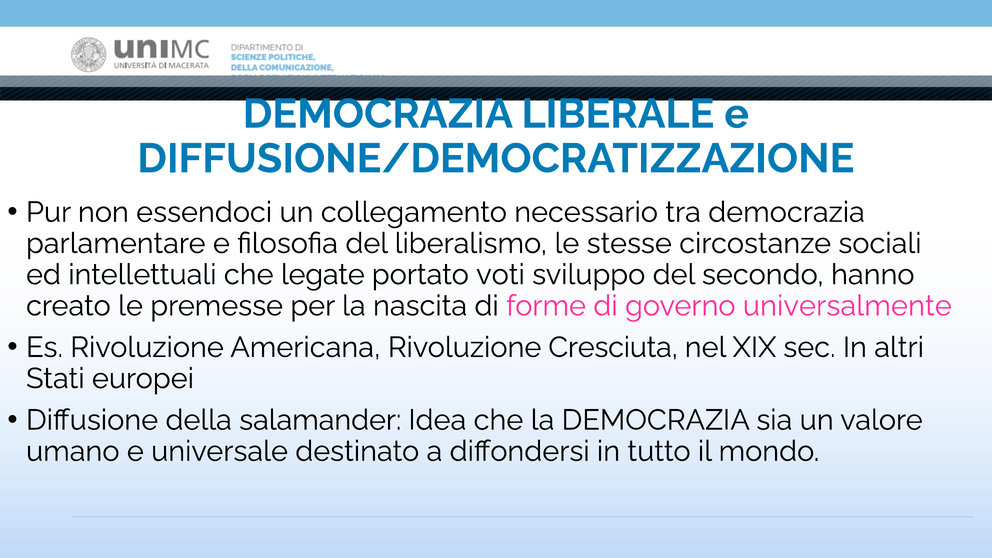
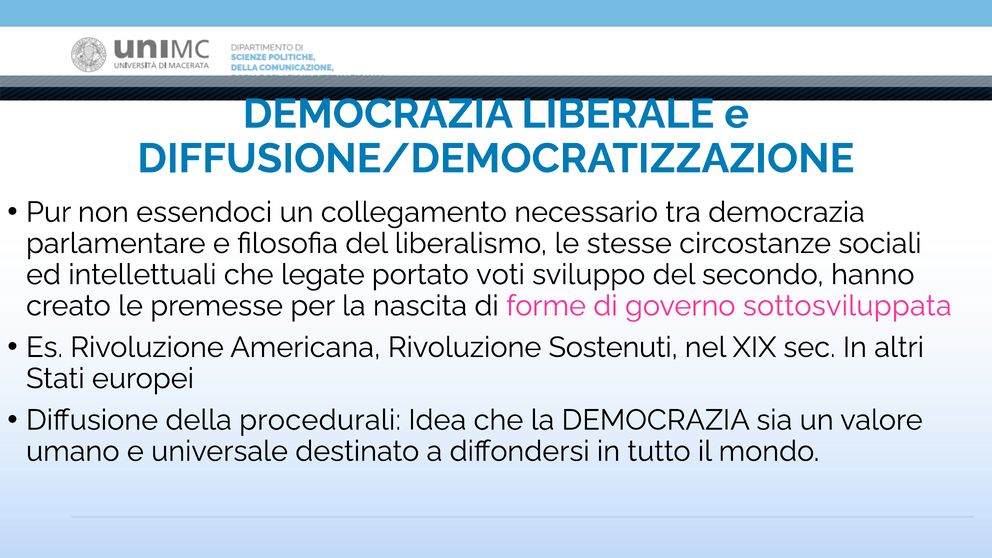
universalmente: universalmente -> sottosviluppata (847, 306)
Cresciuta: Cresciuta -> Sostenuti (613, 347)
salamander: salamander -> procedurali (320, 420)
